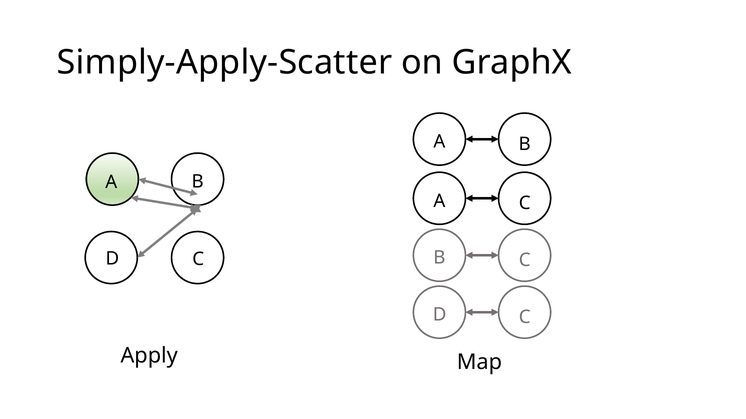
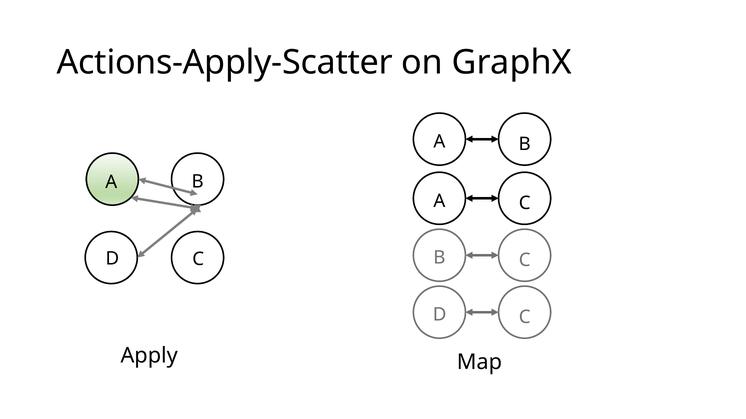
Simply-Apply-Scatter: Simply-Apply-Scatter -> Actions-Apply-Scatter (225, 63)
